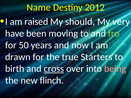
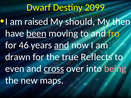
Name: Name -> Dwarf (39, 7)
2012: 2012 -> 2099 (95, 7)
very: very -> then (121, 22)
been underline: none -> present (36, 33)
fro colour: light green -> yellow (114, 33)
50: 50 -> 46 (24, 45)
and underline: none -> present (62, 45)
Starters: Starters -> Reflects (97, 57)
birth: birth -> even (15, 69)
flinch: flinch -> maps (52, 81)
